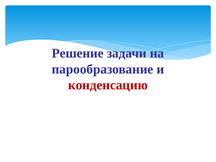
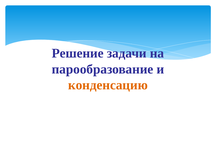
конденсацию colour: red -> orange (108, 85)
